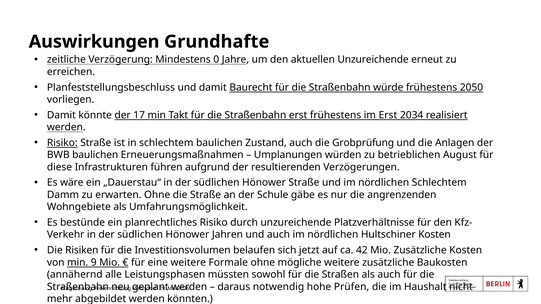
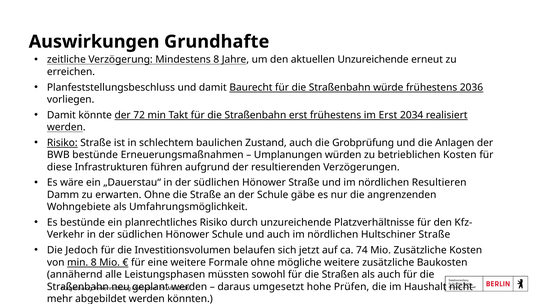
Mindestens 0: 0 -> 8 (216, 60)
2050: 2050 -> 2036 (471, 87)
17: 17 -> 72 (139, 115)
BWB baulichen: baulichen -> bestünde (95, 155)
betrieblichen August: August -> Kosten (460, 155)
nördlichen Schlechtem: Schlechtem -> Resultieren (439, 183)
Hönower Jahren: Jahren -> Schule (227, 235)
Hultschiner Kosten: Kosten -> Straße (434, 235)
Risiken: Risiken -> Jedoch (82, 250)
42: 42 -> 74 (362, 250)
min 9: 9 -> 8 (94, 263)
notwendig: notwendig -> umgesetzt (278, 287)
